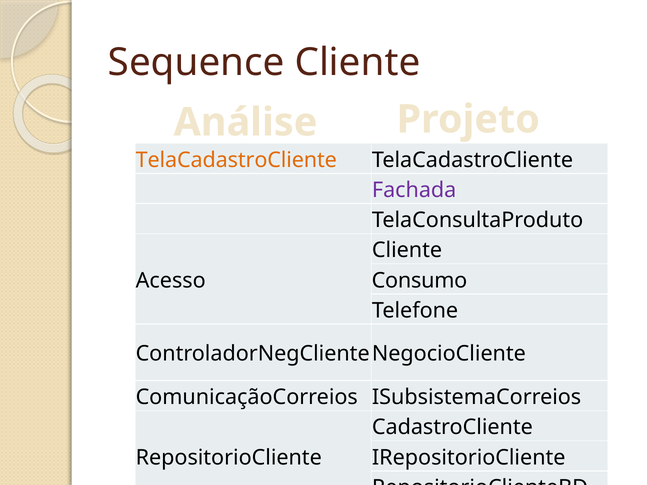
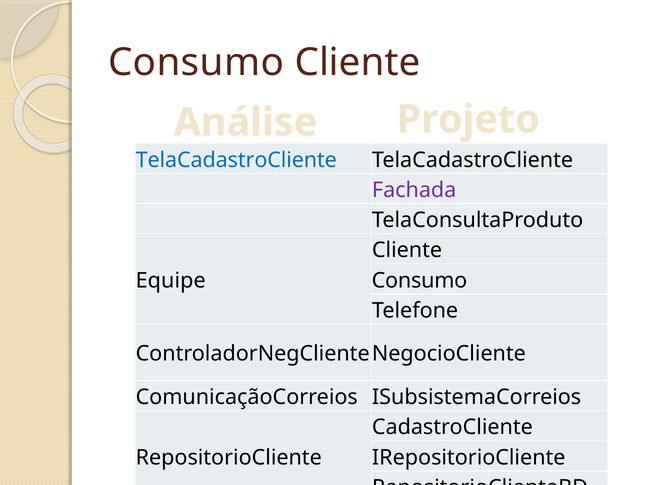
Sequence: Sequence -> Consumo (196, 63)
TelaCadastroCliente colour: orange -> blue (236, 160)
Acesso: Acesso -> Equipe (171, 281)
